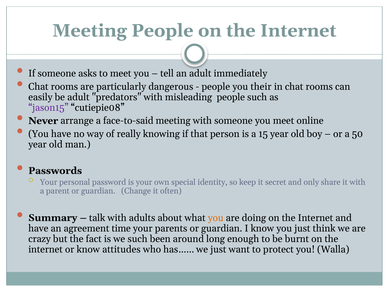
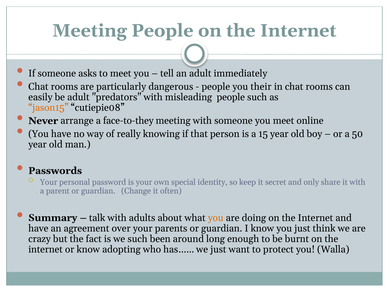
jason15 colour: purple -> orange (48, 108)
face-to-said: face-to-said -> face-to-they (128, 121)
time: time -> over (121, 228)
attitudes: attitudes -> adopting (121, 249)
